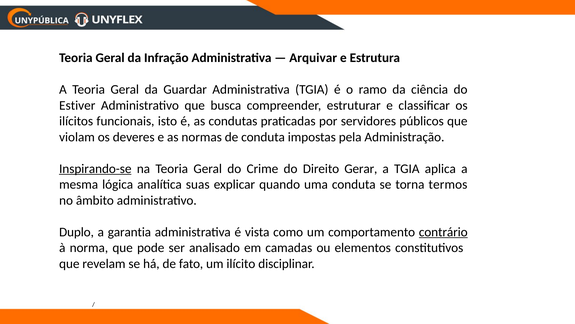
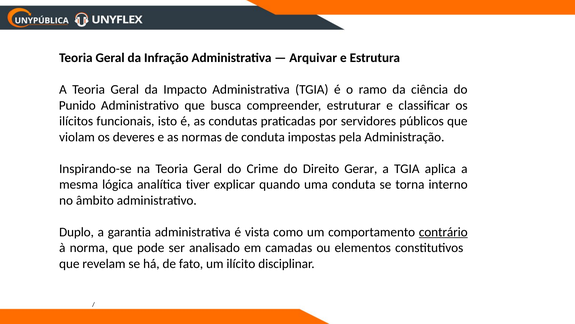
Guardar: Guardar -> Impacto (185, 89)
Estiver: Estiver -> Punido (77, 105)
Inspirando-se underline: present -> none (95, 168)
suas: suas -> tiver (198, 184)
termos: termos -> interno (448, 184)
